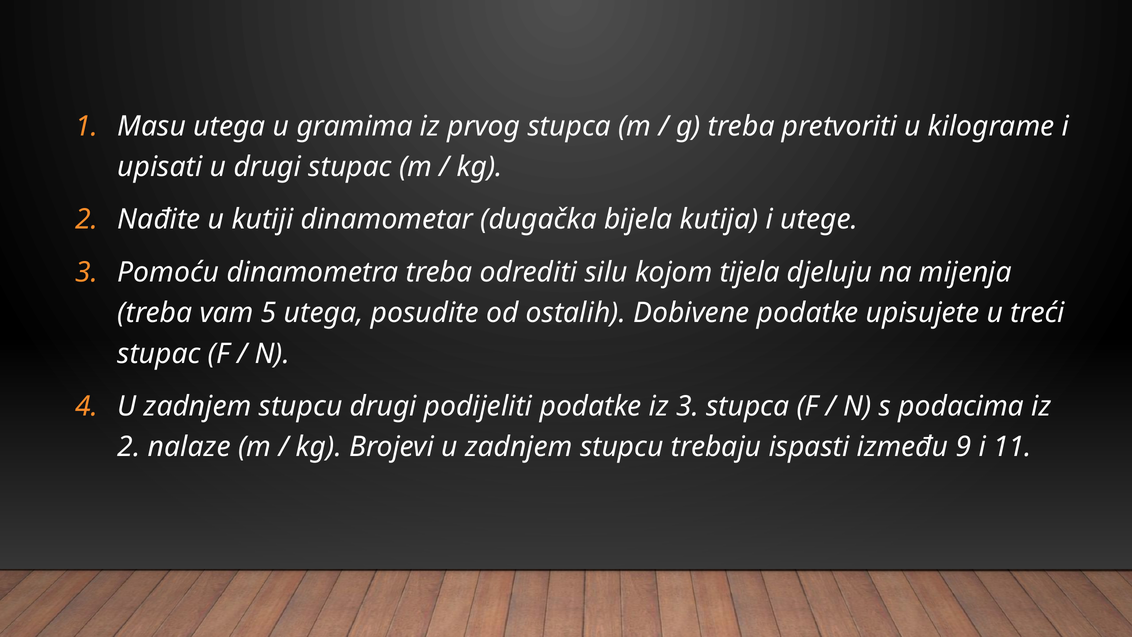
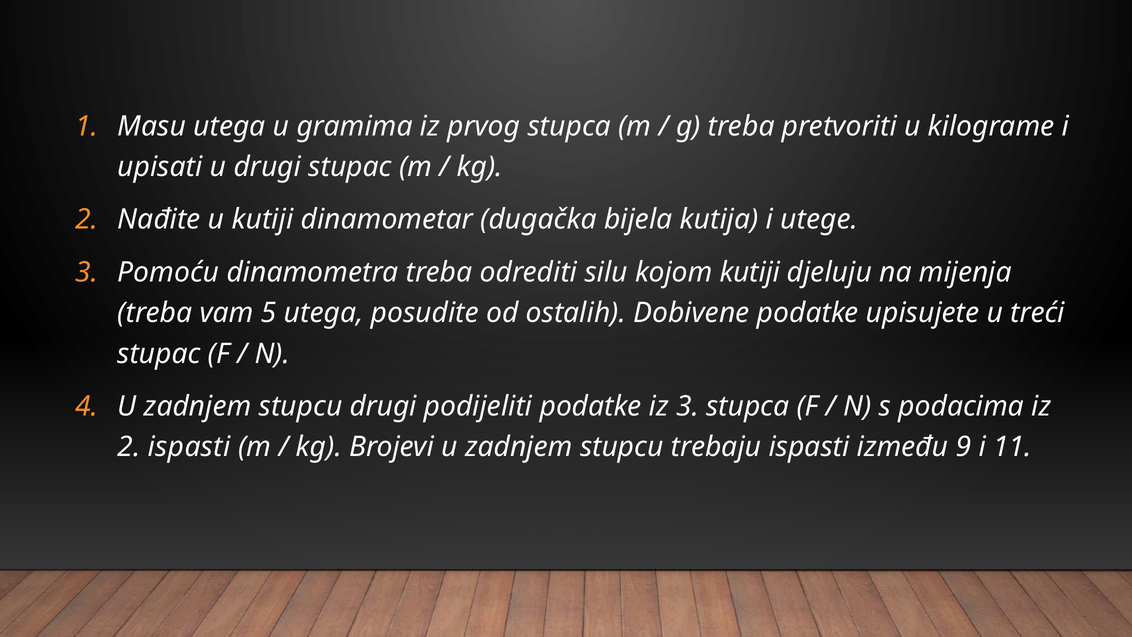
kojom tijela: tijela -> kutiji (750, 272)
2 nalaze: nalaze -> ispasti (189, 447)
